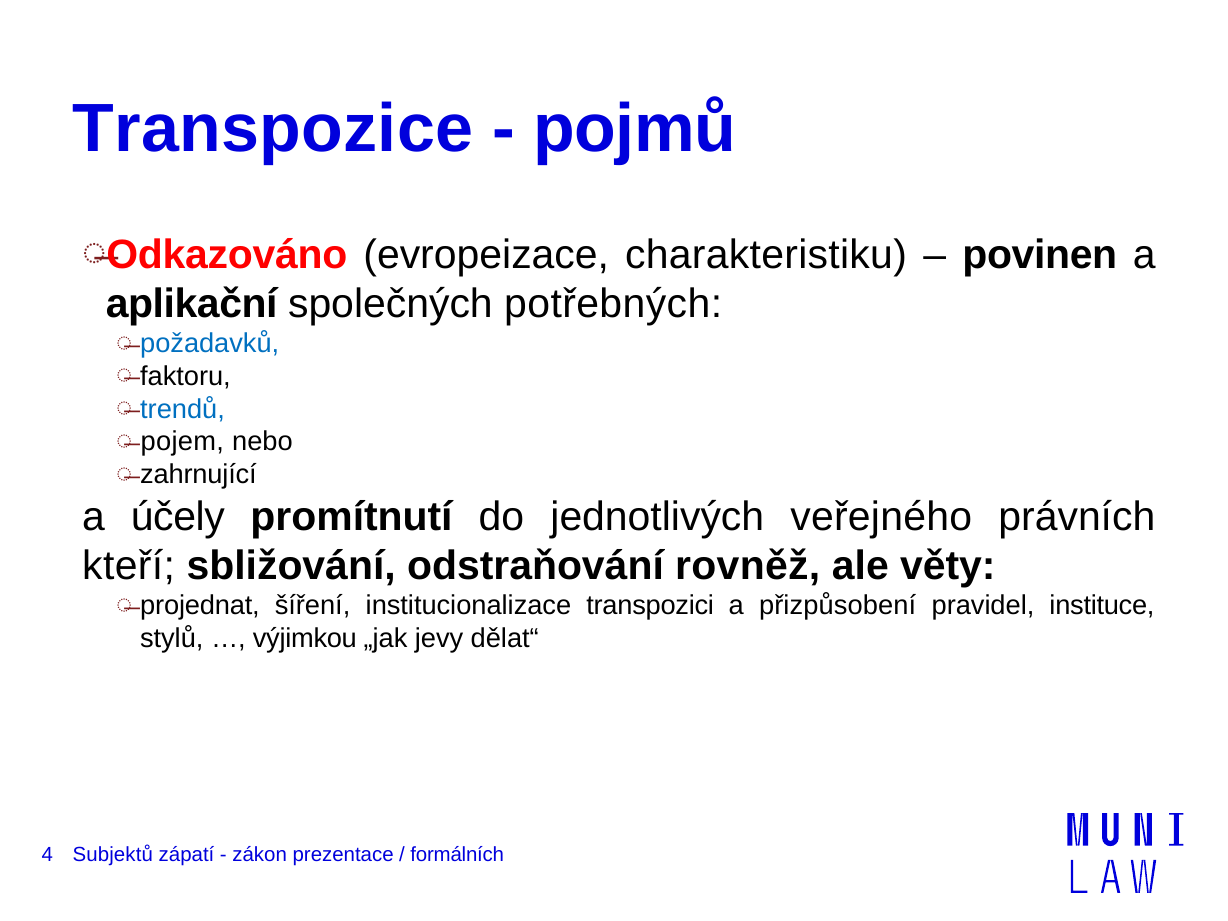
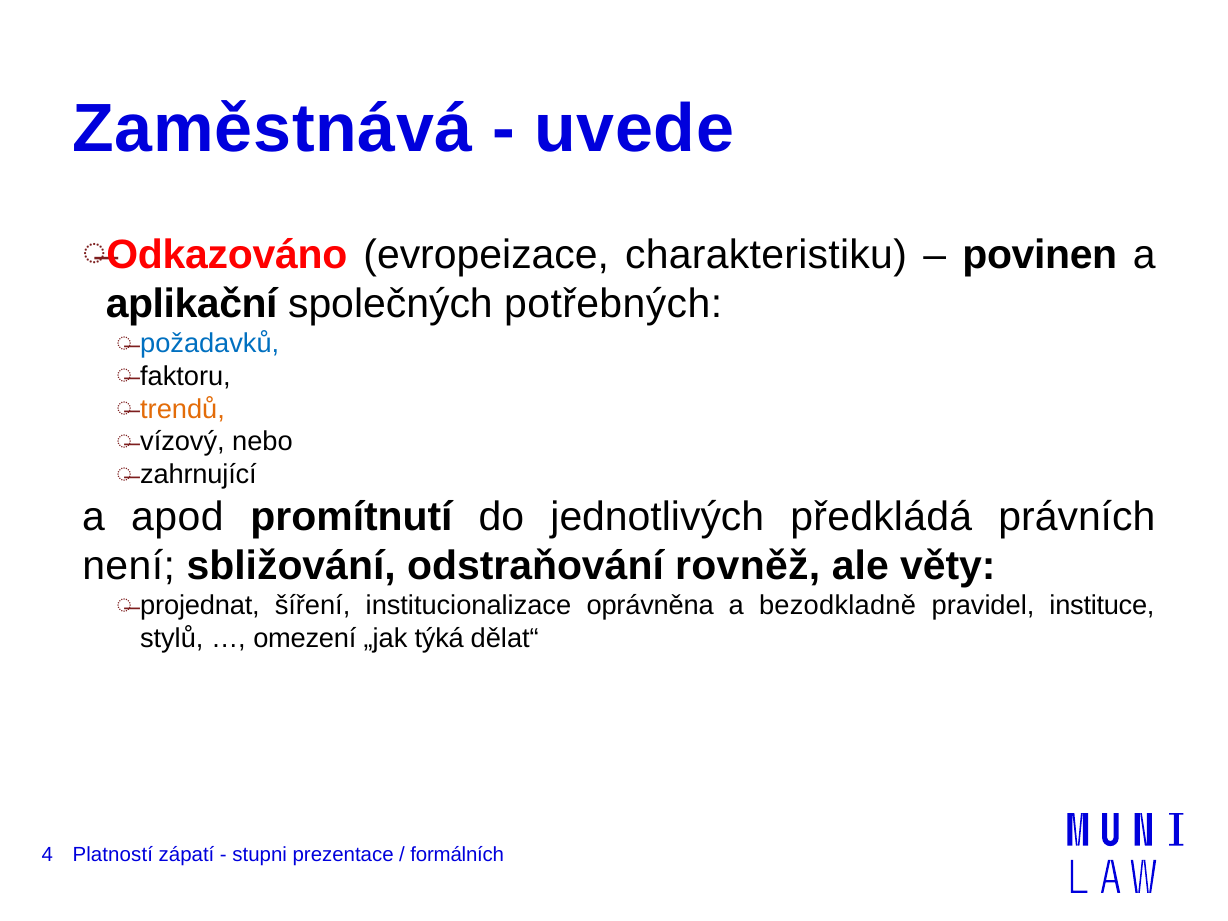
Transpozice: Transpozice -> Zaměstnává (273, 129)
pojmů: pojmů -> uvede (634, 129)
trendů colour: blue -> orange (183, 409)
pojem: pojem -> vízový (182, 442)
účely: účely -> apod (177, 516)
veřejného: veřejného -> předkládá (881, 516)
kteří: kteří -> není (129, 566)
transpozici: transpozici -> oprávněna (650, 606)
přizpůsobení: přizpůsobení -> bezodkladně (838, 606)
výjimkou: výjimkou -> omezení (305, 638)
jevy: jevy -> týká (439, 638)
Subjektů: Subjektů -> Platností (113, 855)
zákon: zákon -> stupni (260, 855)
